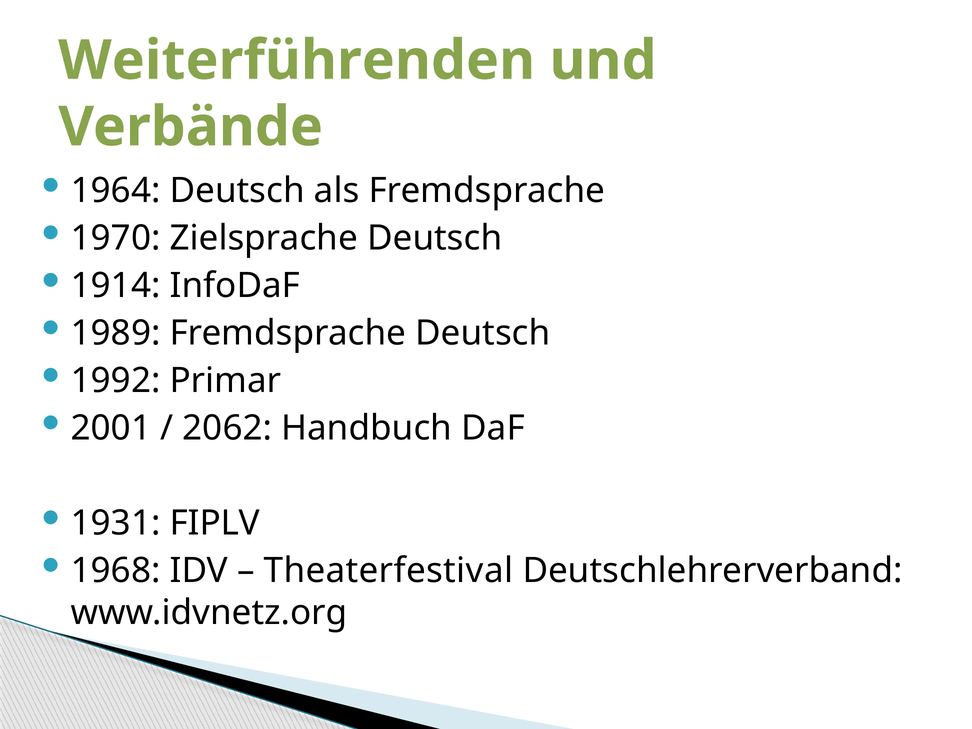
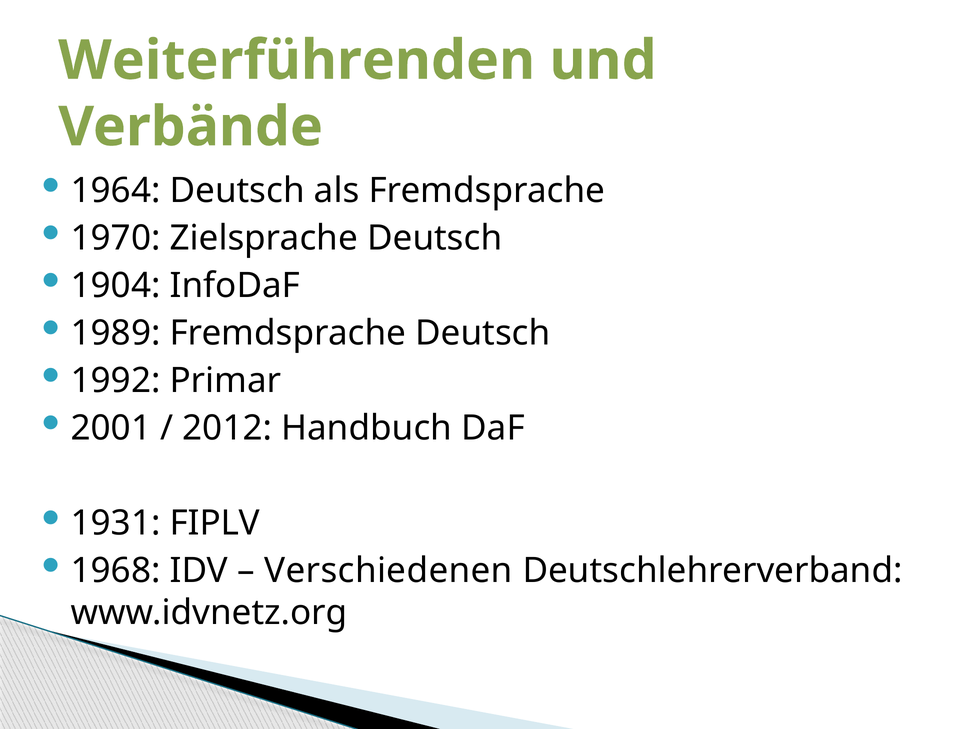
1914: 1914 -> 1904 (116, 286)
2062: 2062 -> 2012 (227, 428)
Theaterfestival: Theaterfestival -> Verschiedenen (388, 571)
